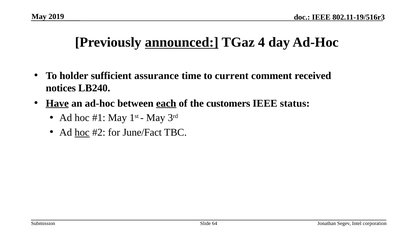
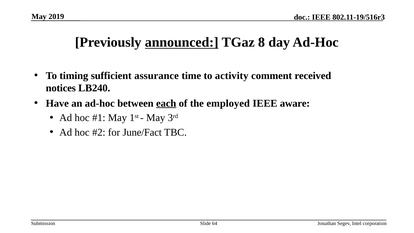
4: 4 -> 8 (262, 42)
holder: holder -> timing (74, 76)
current: current -> activity (232, 76)
Have underline: present -> none (57, 103)
customers: customers -> employed (228, 103)
status: status -> aware (295, 103)
hoc underline: present -> none (82, 132)
